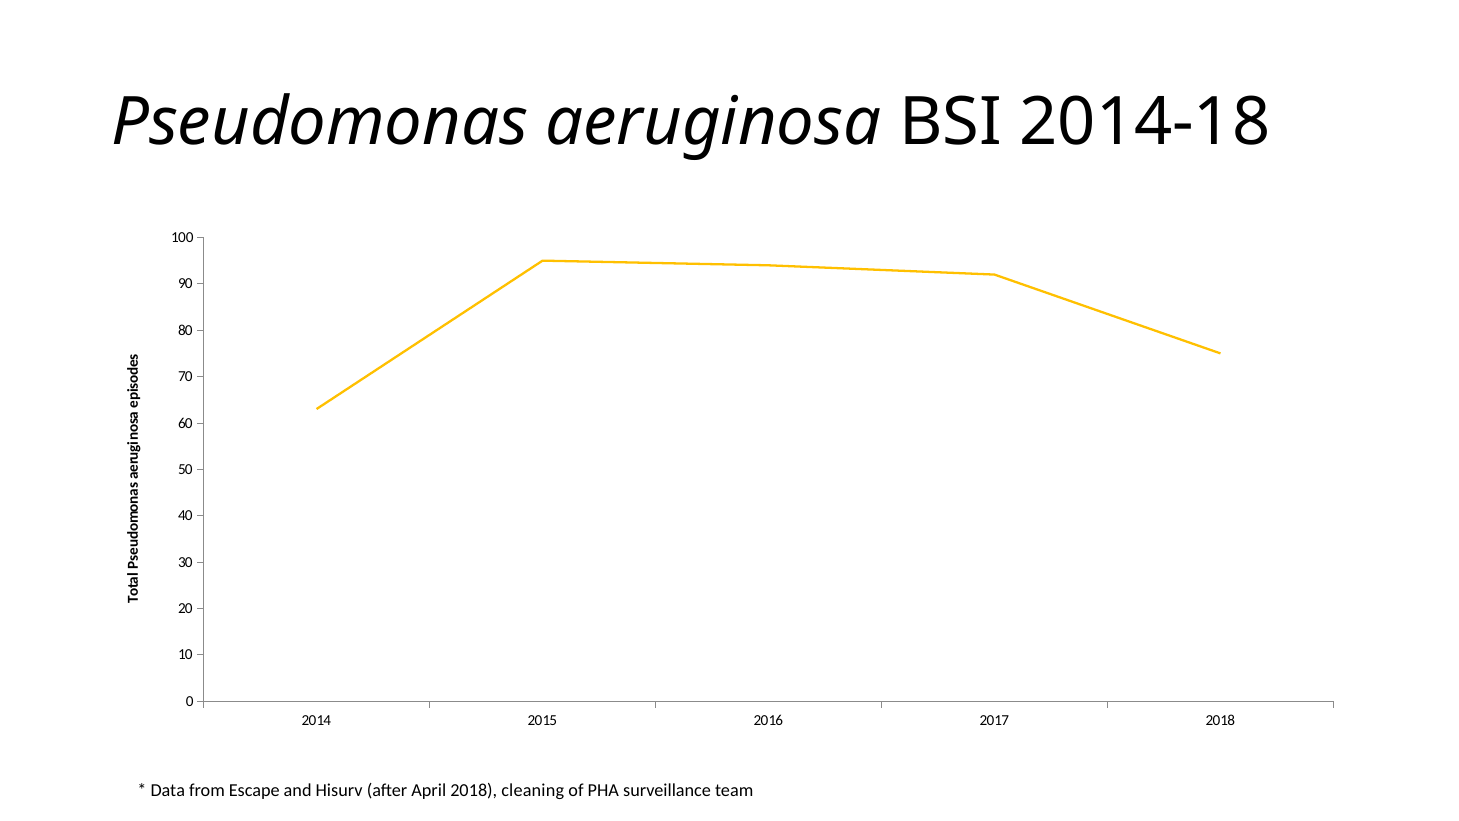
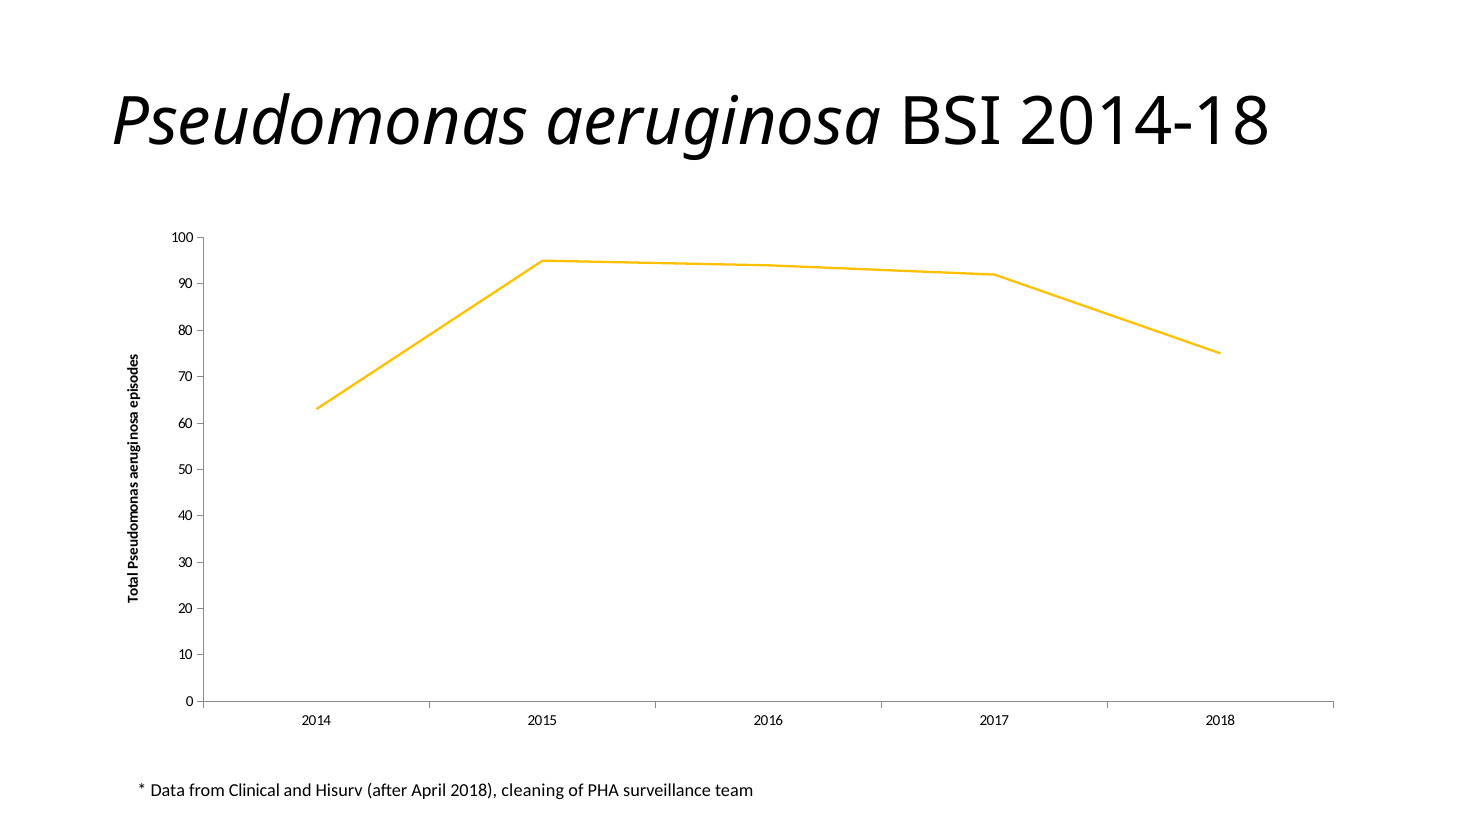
Escape: Escape -> Clinical (254, 790)
